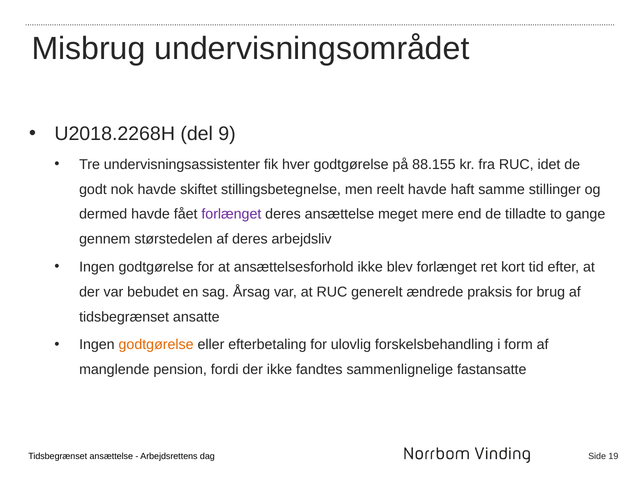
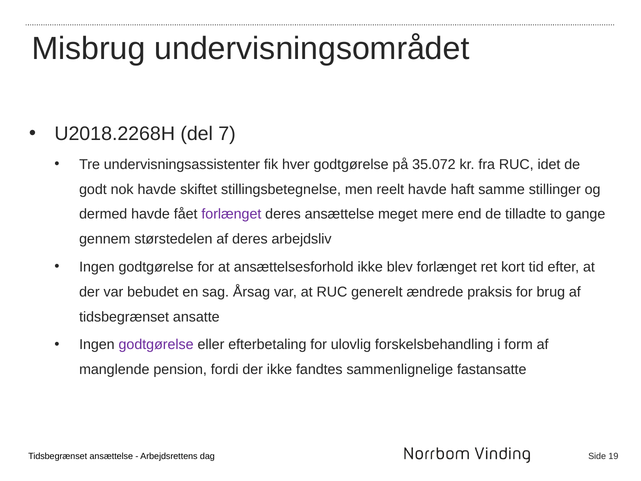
9: 9 -> 7 (227, 134)
88.155: 88.155 -> 35.072 (434, 164)
godtgørelse colour: orange -> purple (156, 345)
